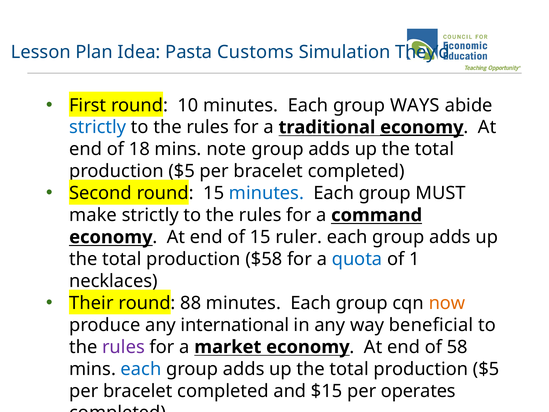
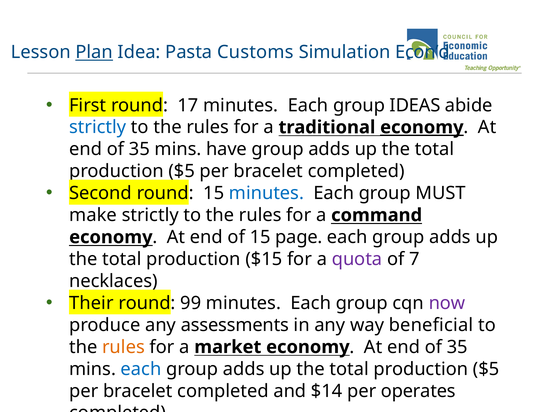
Plan underline: none -> present (94, 52)
They’d: They’d -> Econ’d (422, 52)
10: 10 -> 17 (188, 105)
WAYS: WAYS -> IDEAS (415, 105)
18: 18 -> 35 (139, 149)
mins note: note -> have (226, 149)
15 ruler: ruler -> page (299, 237)
$58: $58 -> $15 (264, 259)
quota colour: blue -> purple (357, 259)
1: 1 -> 7 (414, 259)
88: 88 -> 99 (191, 303)
now colour: orange -> purple (447, 303)
international: international -> assessments (235, 325)
rules colour: purple -> orange (123, 347)
58: 58 -> 35 (457, 347)
$15: $15 -> $14 (327, 391)
